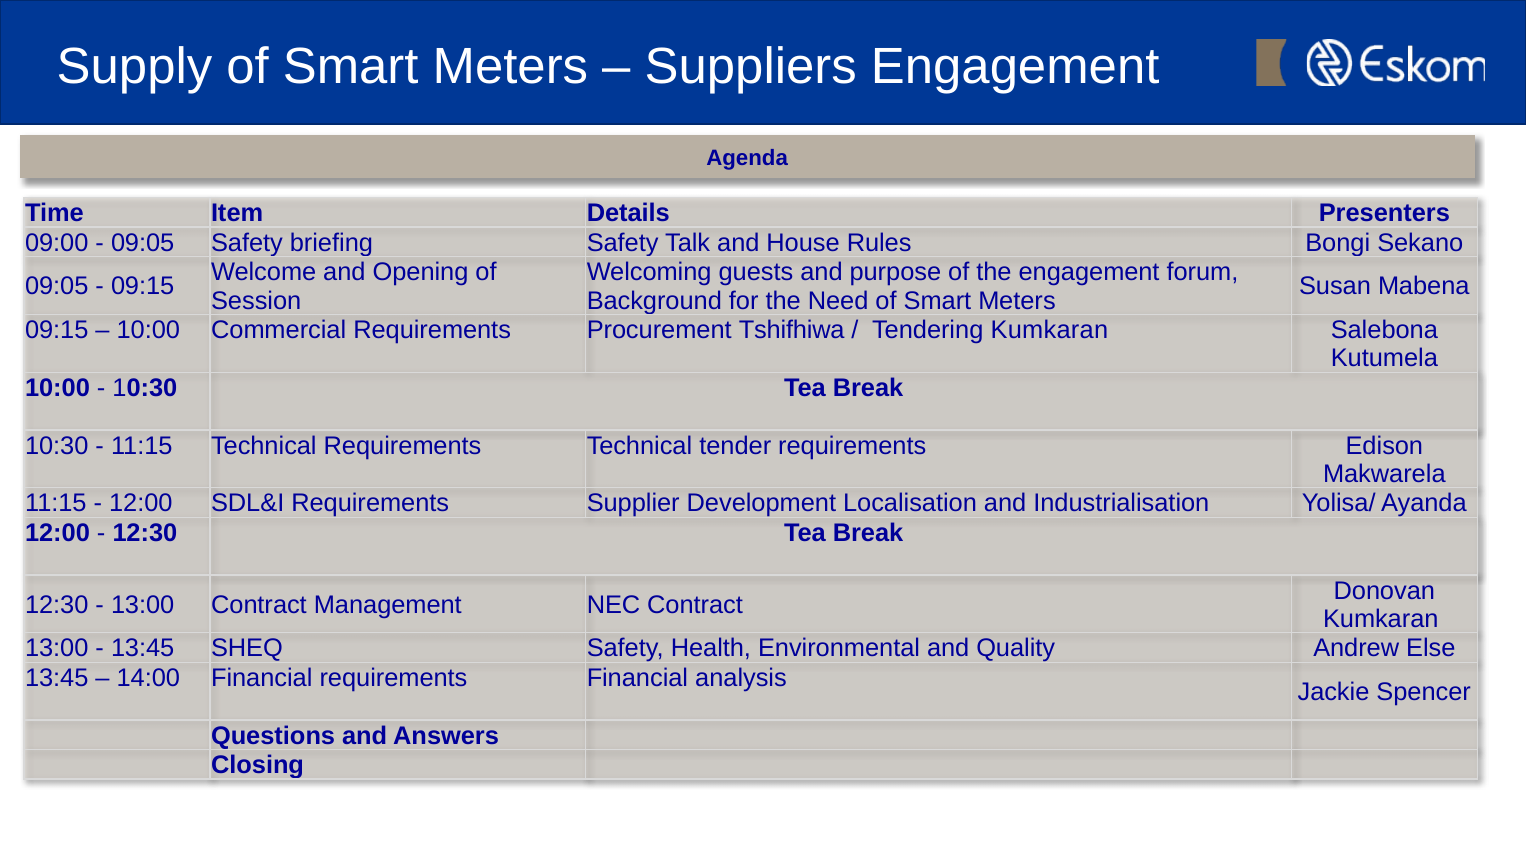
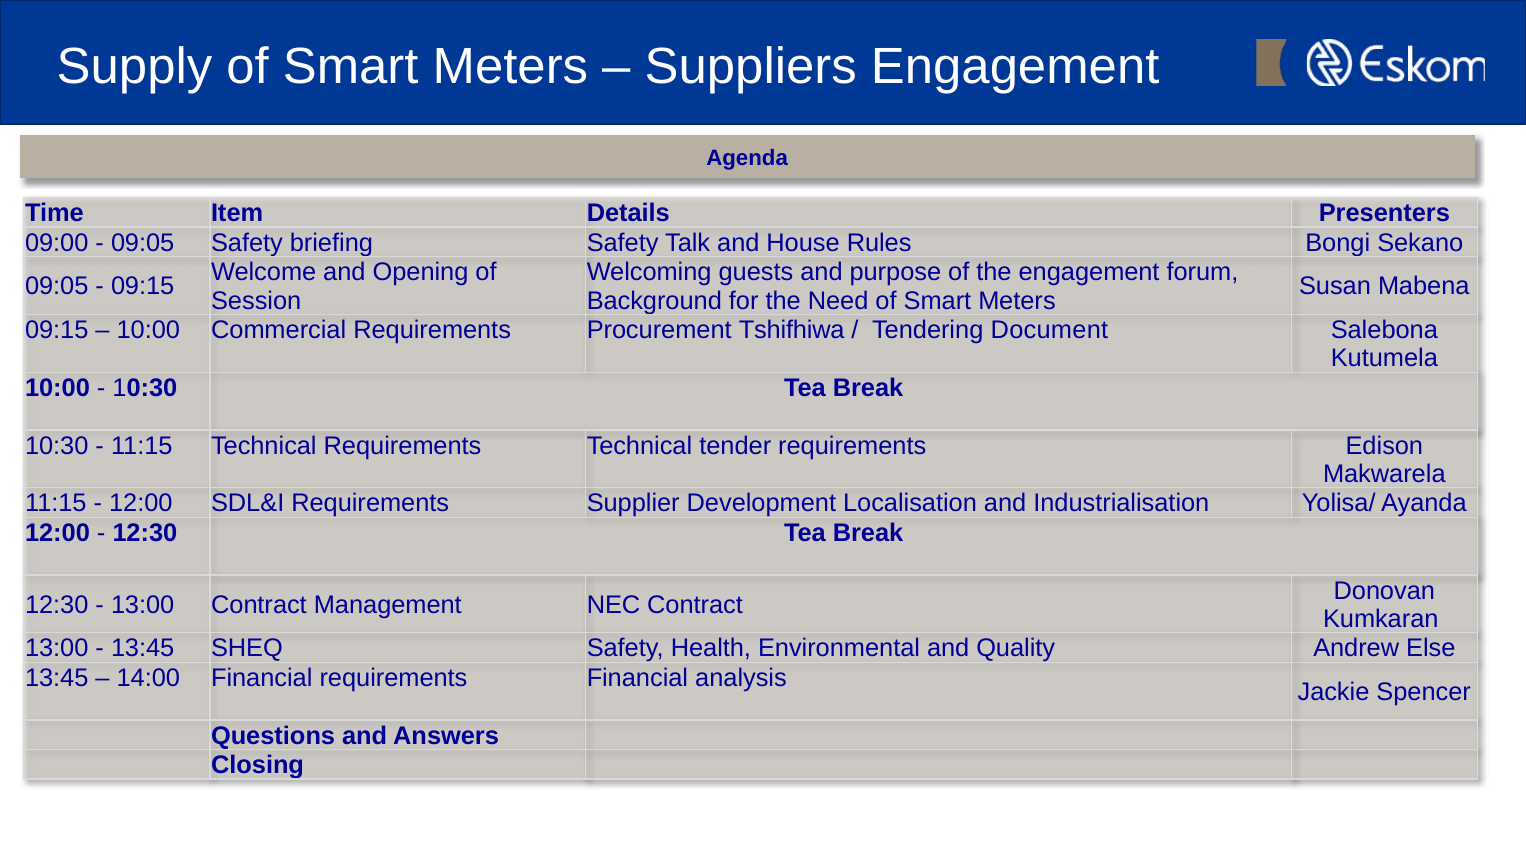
Tendering Kumkaran: Kumkaran -> Document (1049, 330)
